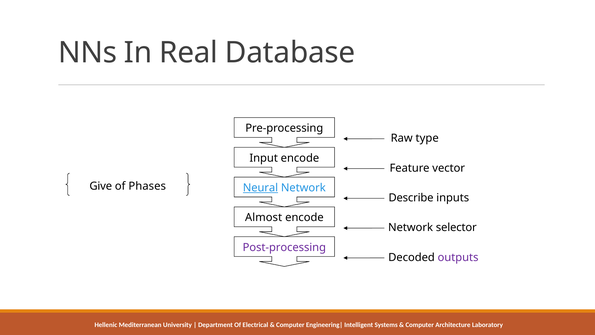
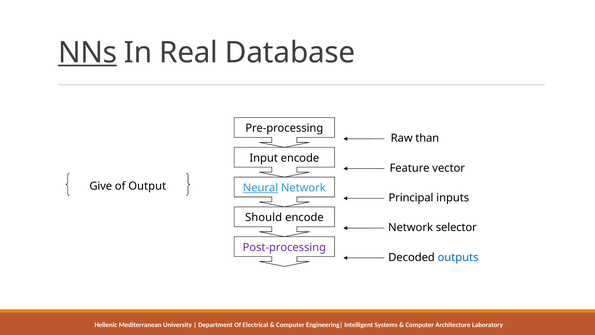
NNs underline: none -> present (88, 53)
type: type -> than (427, 138)
Phases: Phases -> Output (147, 186)
Describe: Describe -> Principal (411, 198)
Almost: Almost -> Should (264, 217)
outputs colour: purple -> blue (458, 257)
